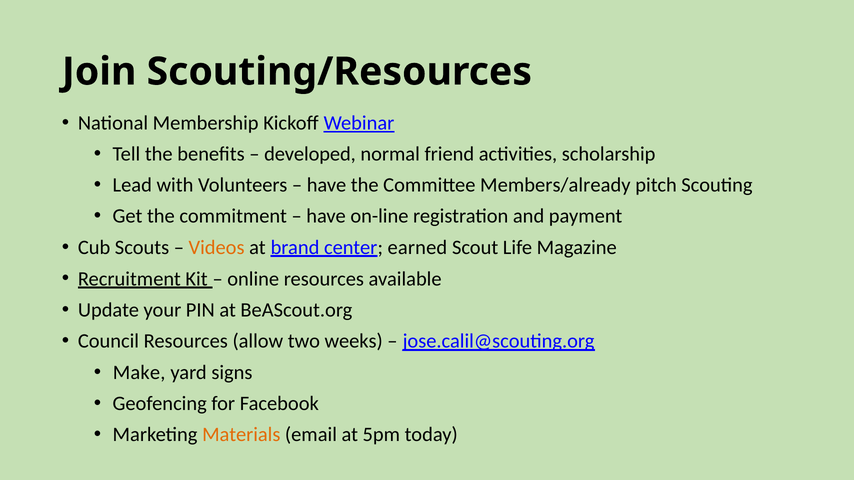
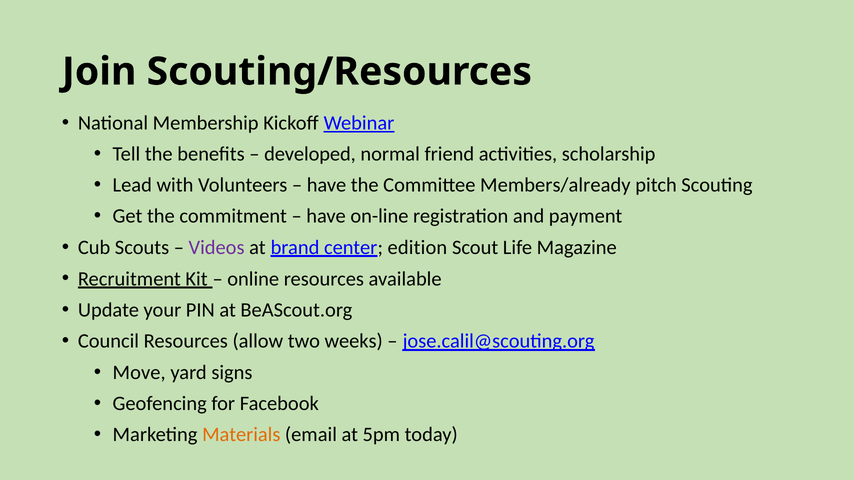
Videos colour: orange -> purple (217, 248)
earned: earned -> edition (417, 248)
Make: Make -> Move (139, 373)
